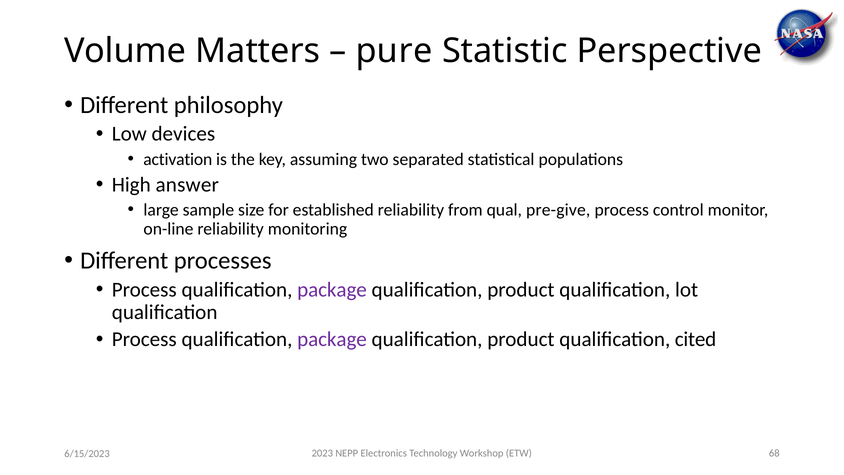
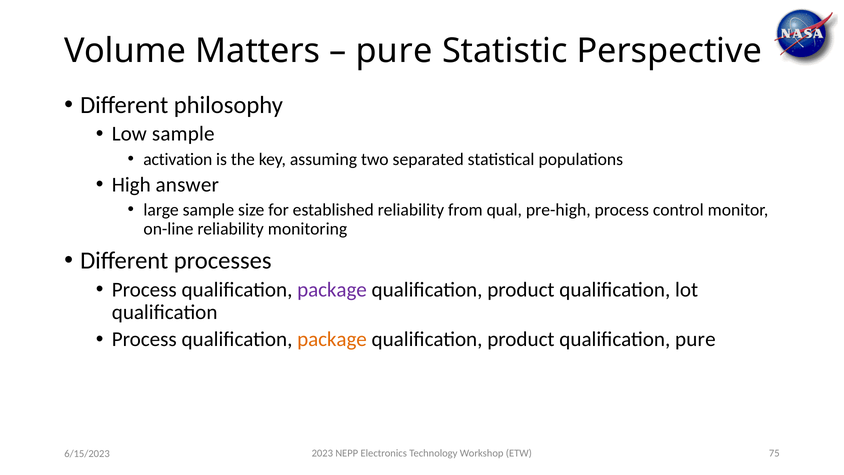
Low devices: devices -> sample (183, 134)
pre-give: pre-give -> pre-high (558, 210)
package colour: purple -> orange (332, 339)
qualification cited: cited -> pure (695, 339)
68: 68 -> 75 (774, 453)
